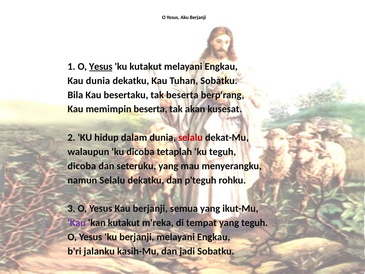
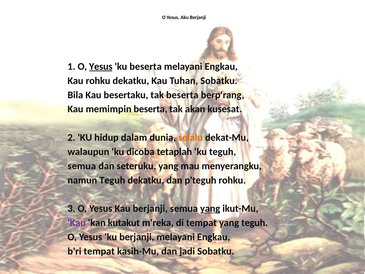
ku kutakut: kutakut -> beserta (146, 66)
Kau dunia: dunia -> rohku (98, 81)
selalu colour: red -> orange (190, 137)
dicoba: dicoba -> semua (82, 166)
namun Selalu: Selalu -> Teguh (112, 180)
yang underline: none -> present (210, 208)
b'ri jalanku: jalanku -> tempat (99, 251)
